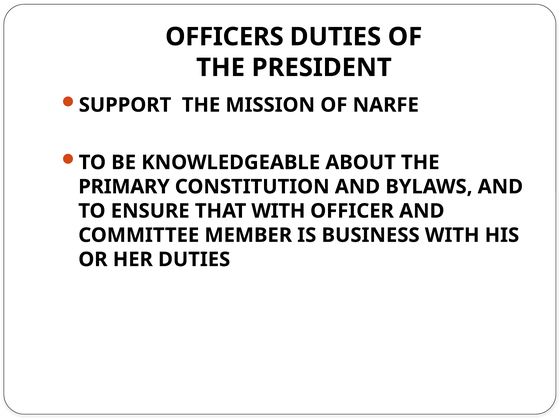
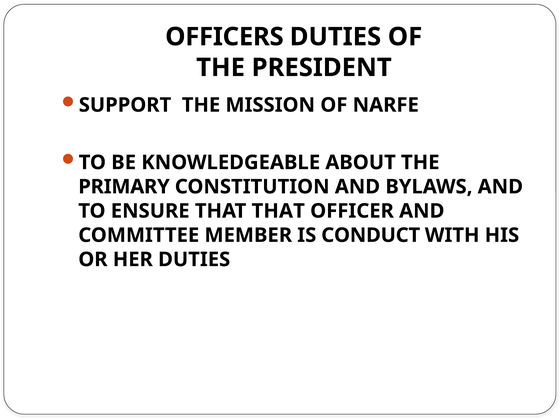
THAT WITH: WITH -> THAT (278, 211)
BUSINESS: BUSINESS -> CONDUCT (371, 235)
